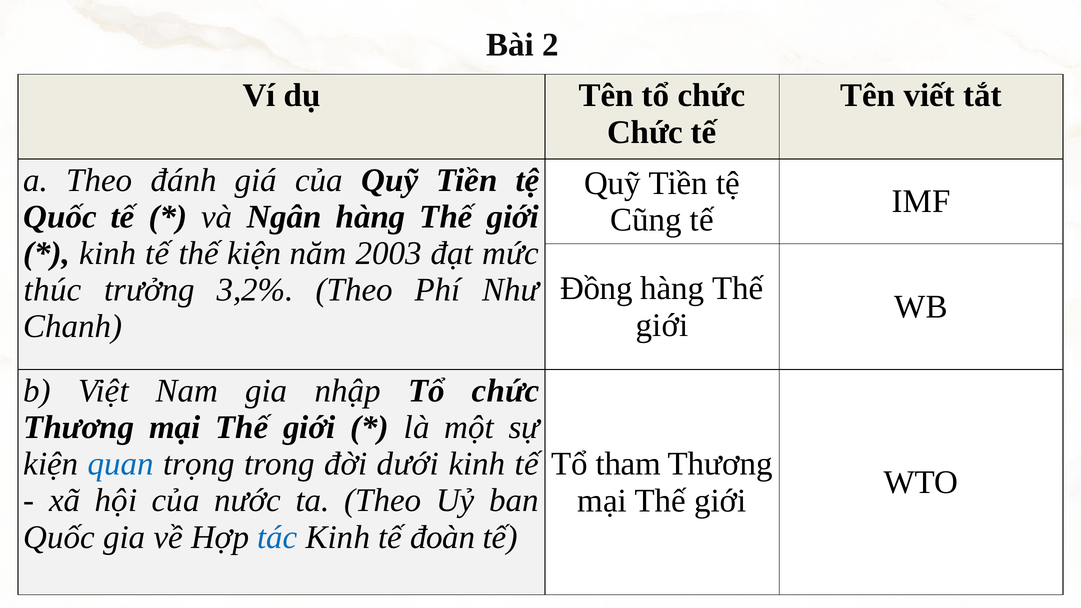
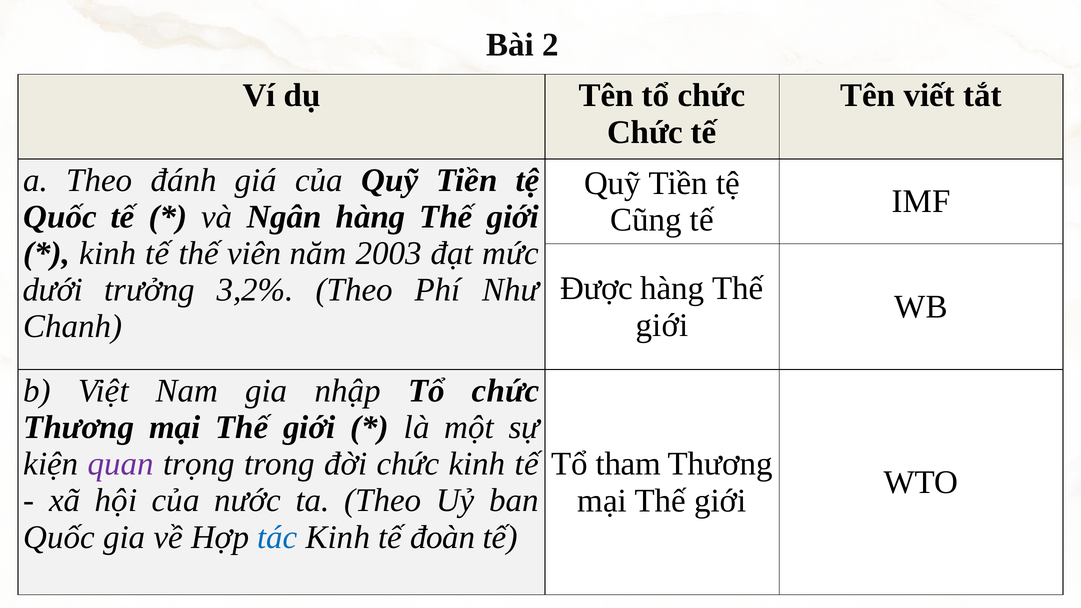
thế kiện: kiện -> viên (254, 253)
Đồng: Đồng -> Được (596, 289)
thúc: thúc -> dưới (53, 290)
quan colour: blue -> purple (121, 464)
đời dưới: dưới -> chức (408, 464)
